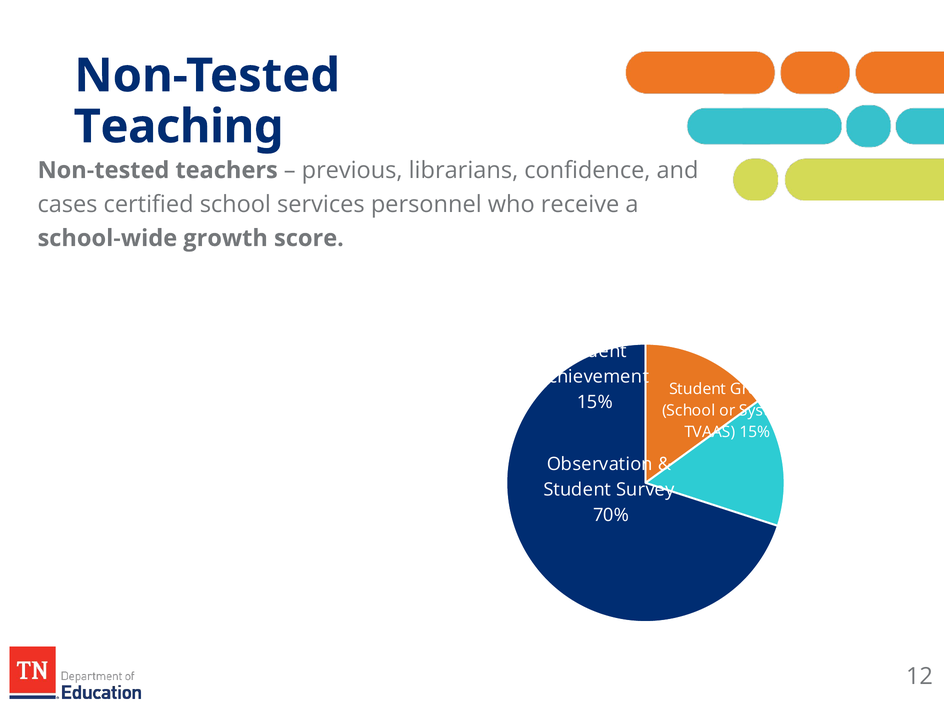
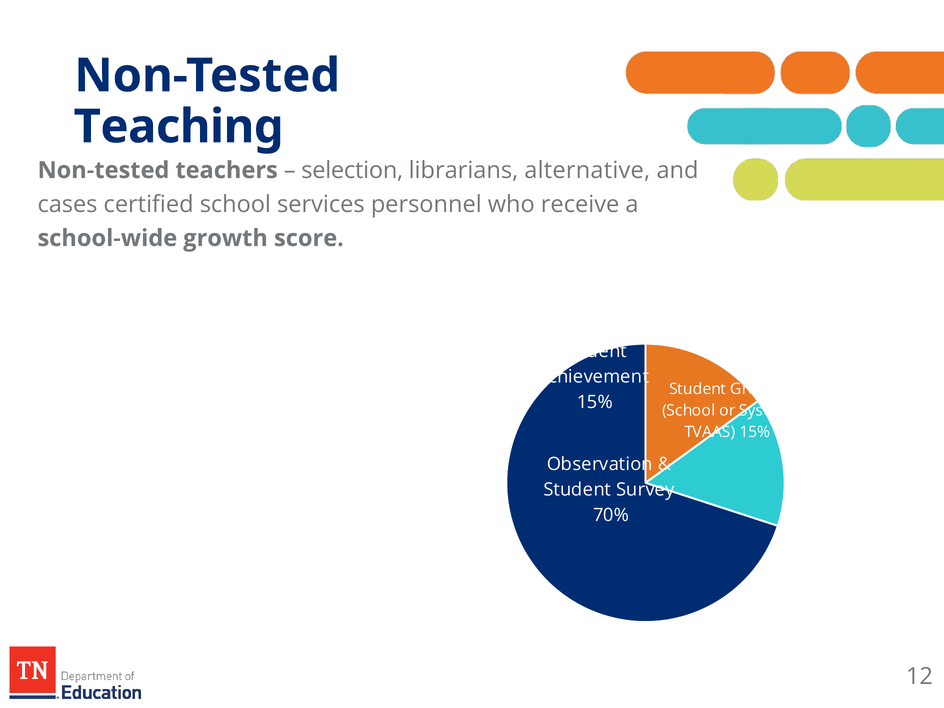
previous: previous -> selection (352, 170)
confidence: confidence -> alternative (587, 170)
